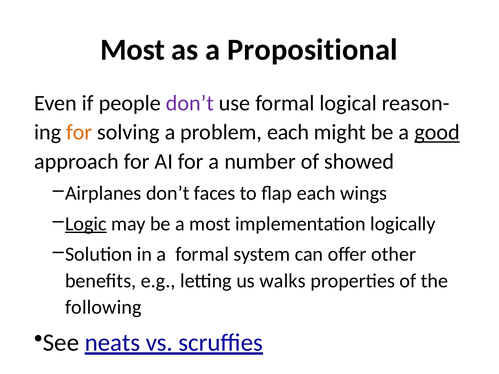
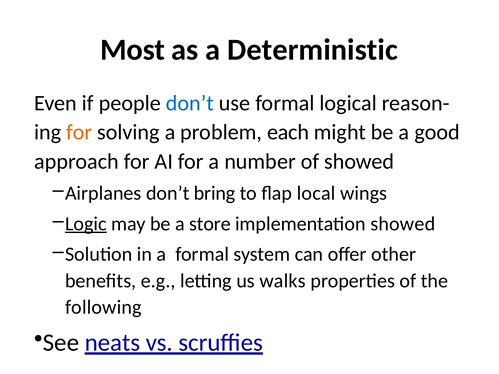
Propositional: Propositional -> Deterministic (313, 50)
don’t colour: purple -> blue (190, 103)
good underline: present -> none (437, 132)
faces: faces -> bring (215, 193)
flap each: each -> local (316, 193)
a most: most -> store (210, 224)
implementation logically: logically -> showed (403, 224)
